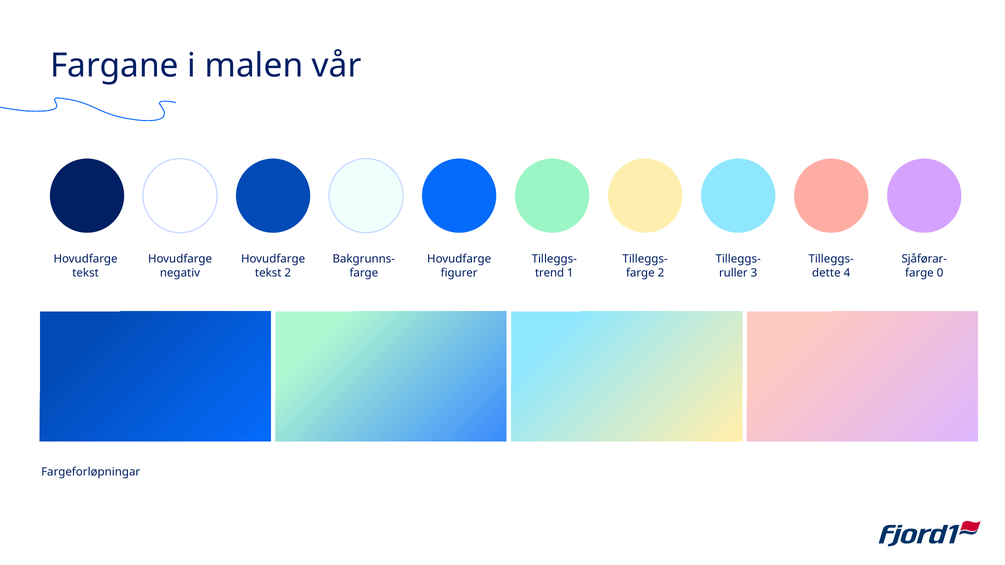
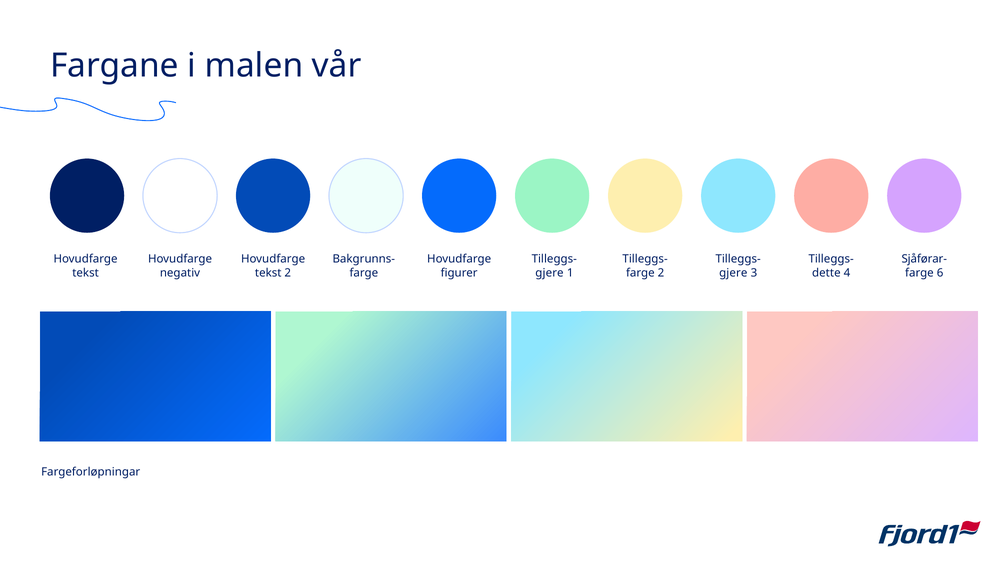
trend: trend -> gjere (549, 273)
ruller: ruller -> gjere (733, 273)
0: 0 -> 6 (940, 273)
